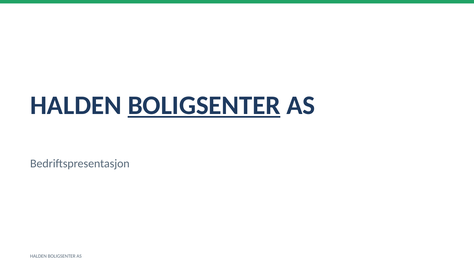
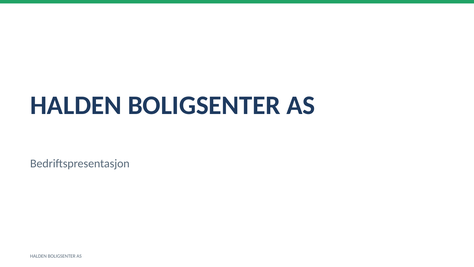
BOLIGSENTER underline: present -> none (204, 105)
